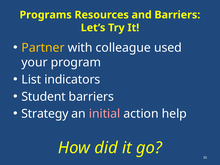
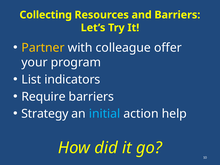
Programs: Programs -> Collecting (46, 15)
used: used -> offer (168, 48)
Student: Student -> Require (44, 97)
initial colour: pink -> light blue (105, 114)
